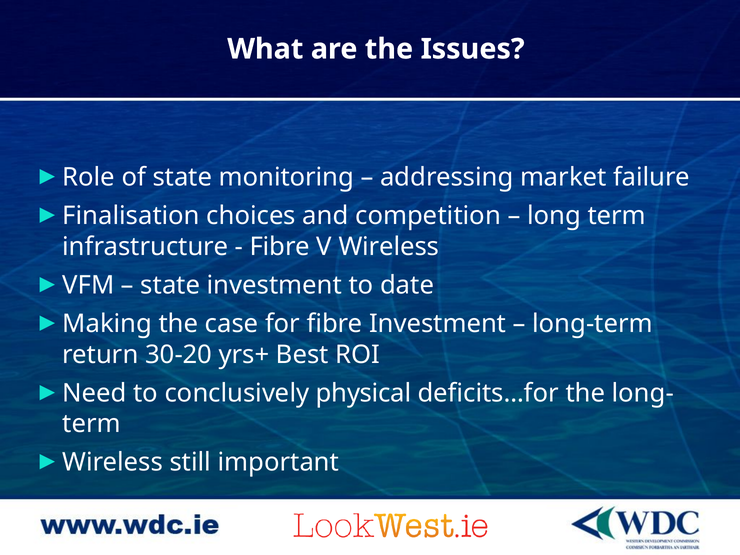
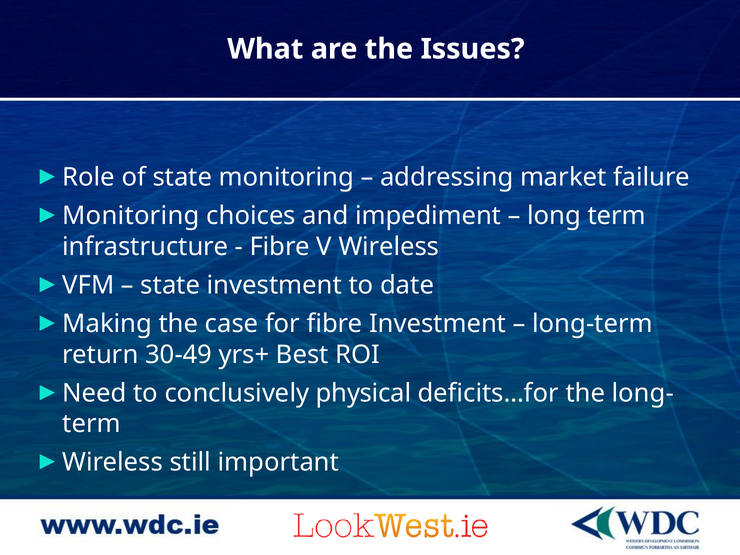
Finalisation: Finalisation -> Monitoring (131, 216)
competition: competition -> impediment (428, 216)
30-20: 30-20 -> 30-49 (179, 355)
